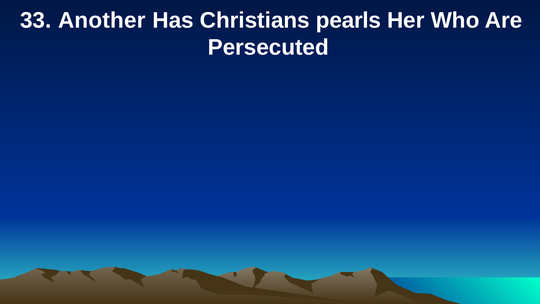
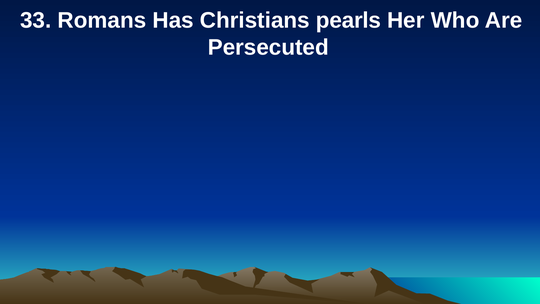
Another: Another -> Romans (102, 20)
